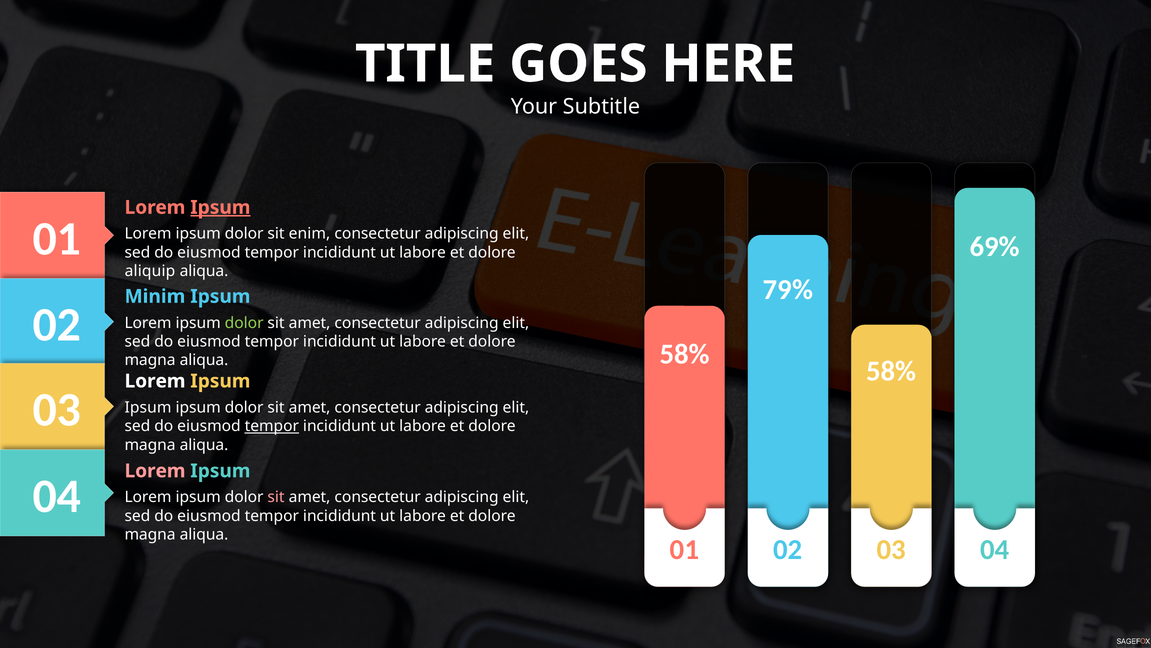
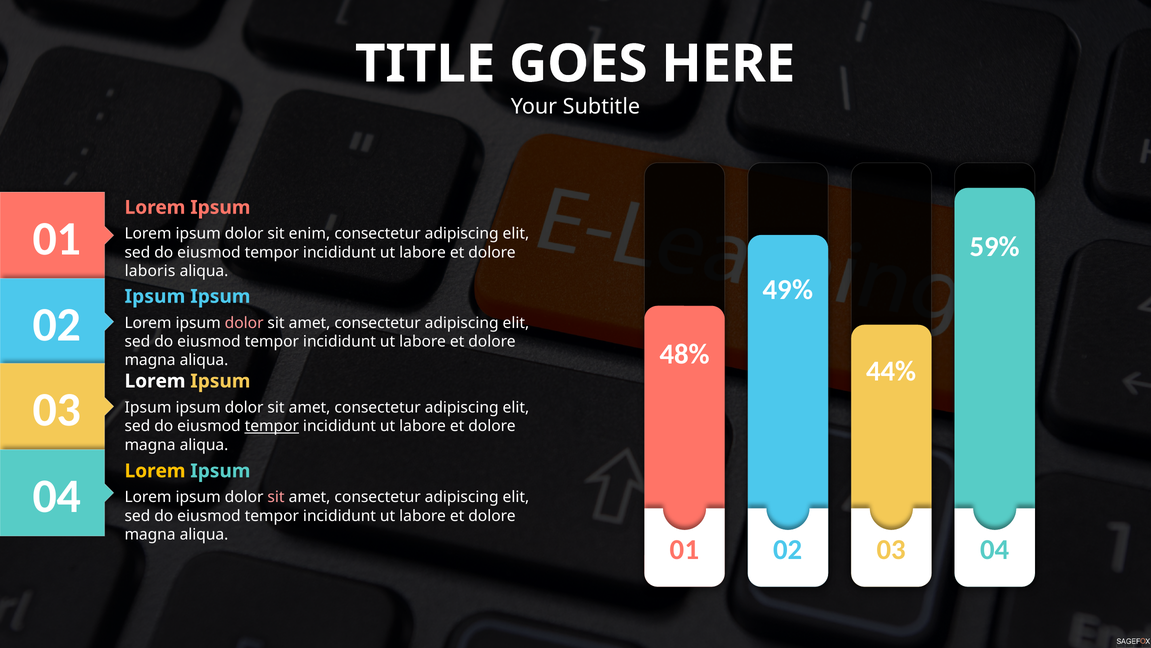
Ipsum underline: present -> none (220, 207)
69%: 69% -> 59% (995, 246)
aliquip: aliquip -> laboris (150, 271)
79%: 79% -> 49% (788, 289)
Minim: Minim -> Ipsum (155, 296)
dolor colour: light green -> pink (244, 323)
58%: 58% -> 48% (685, 354)
58%: 58% -> 44% (891, 371)
Lorem colour: pink -> yellow (155, 471)
